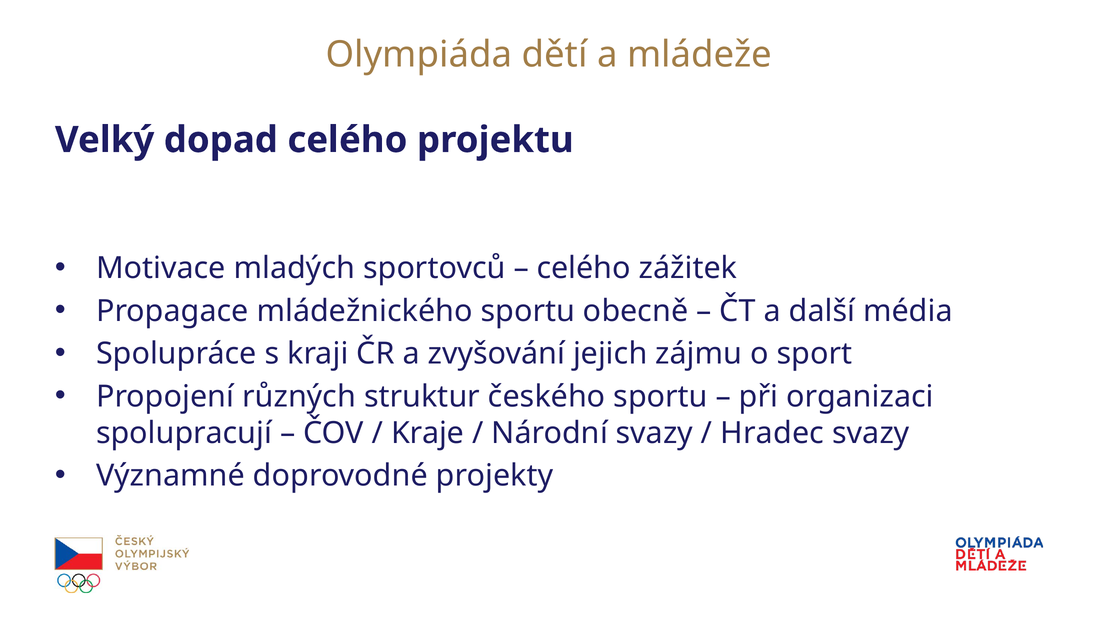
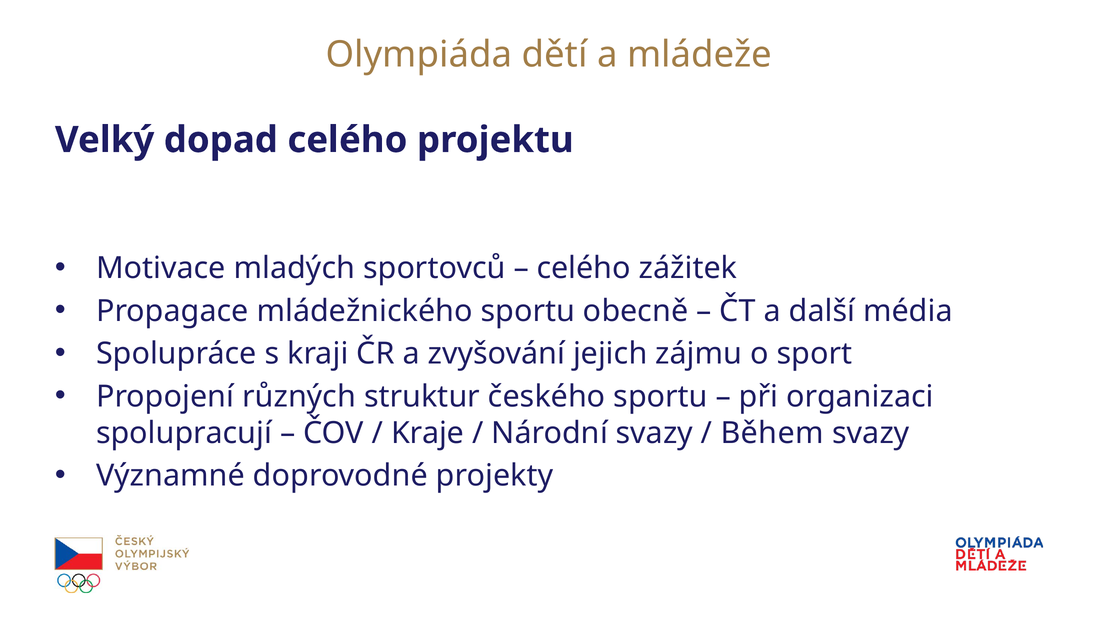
Hradec: Hradec -> Během (772, 433)
